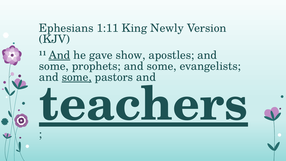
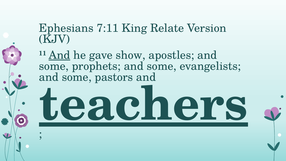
1:11: 1:11 -> 7:11 (108, 28)
Newly: Newly -> Relate (167, 28)
some underline: present -> none (77, 77)
